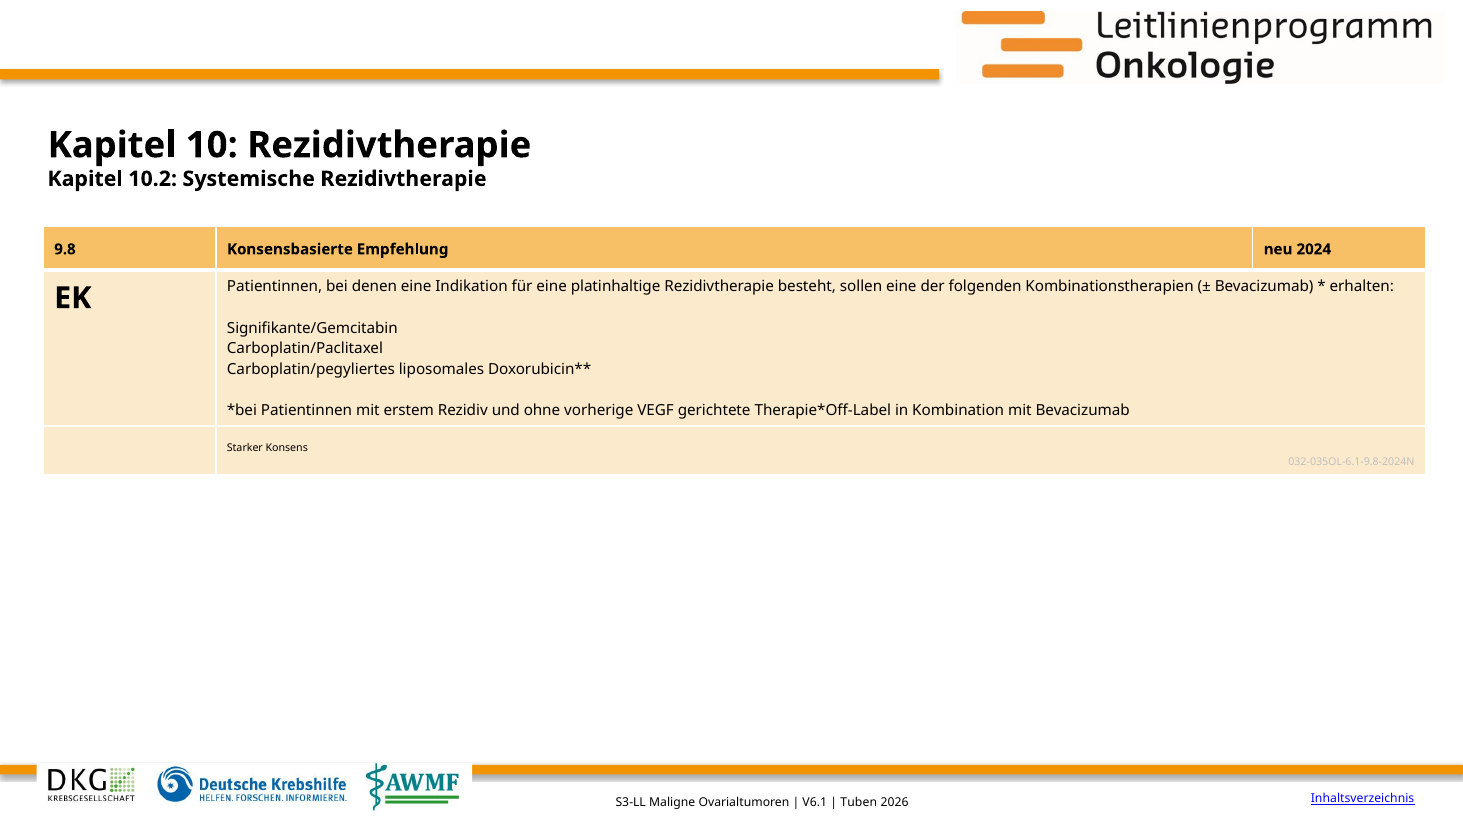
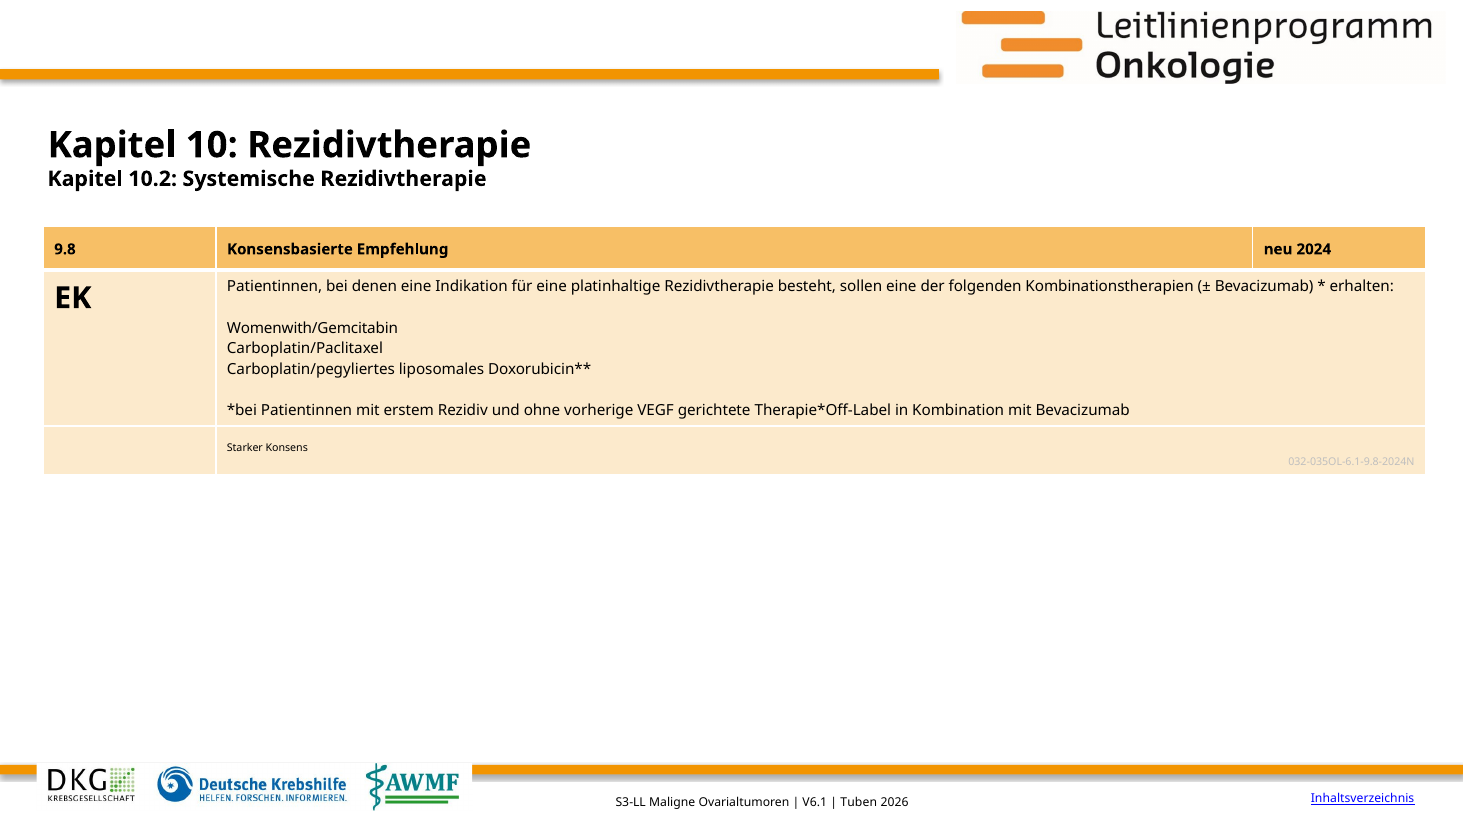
Signifikante/Gemcitabin: Signifikante/Gemcitabin -> Womenwith/Gemcitabin (312, 328)
